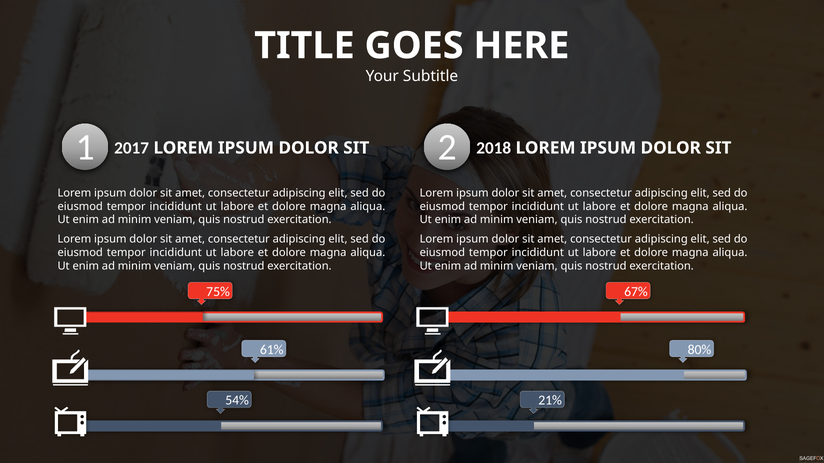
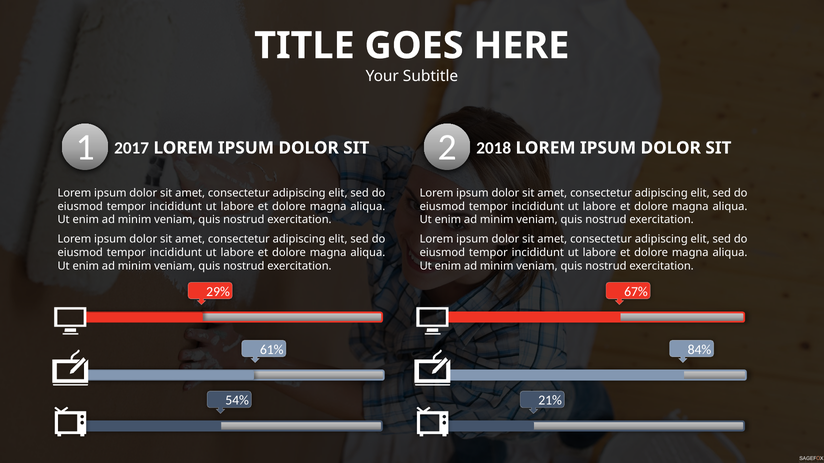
75%: 75% -> 29% (218, 292)
80%: 80% -> 84% (699, 350)
